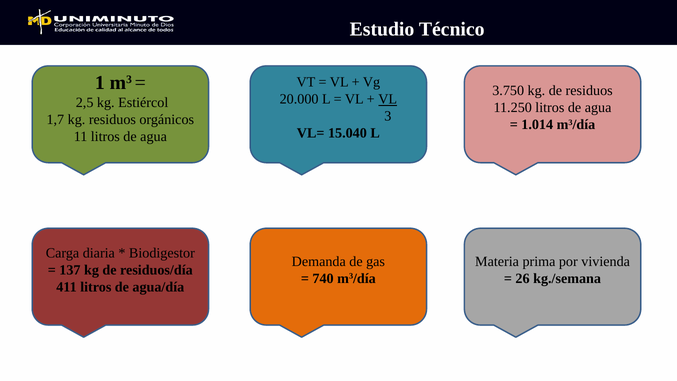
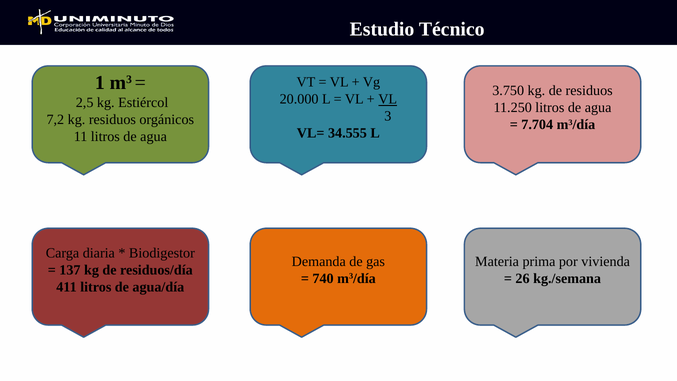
1,7: 1,7 -> 7,2 (55, 119)
1.014: 1.014 -> 7.704 (537, 125)
15.040: 15.040 -> 34.555 (347, 133)
